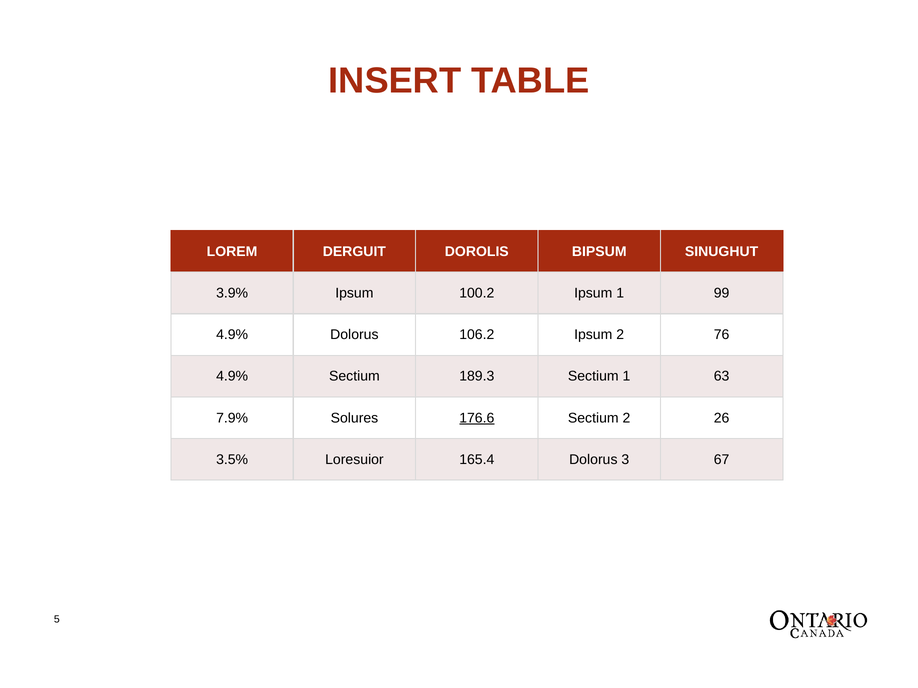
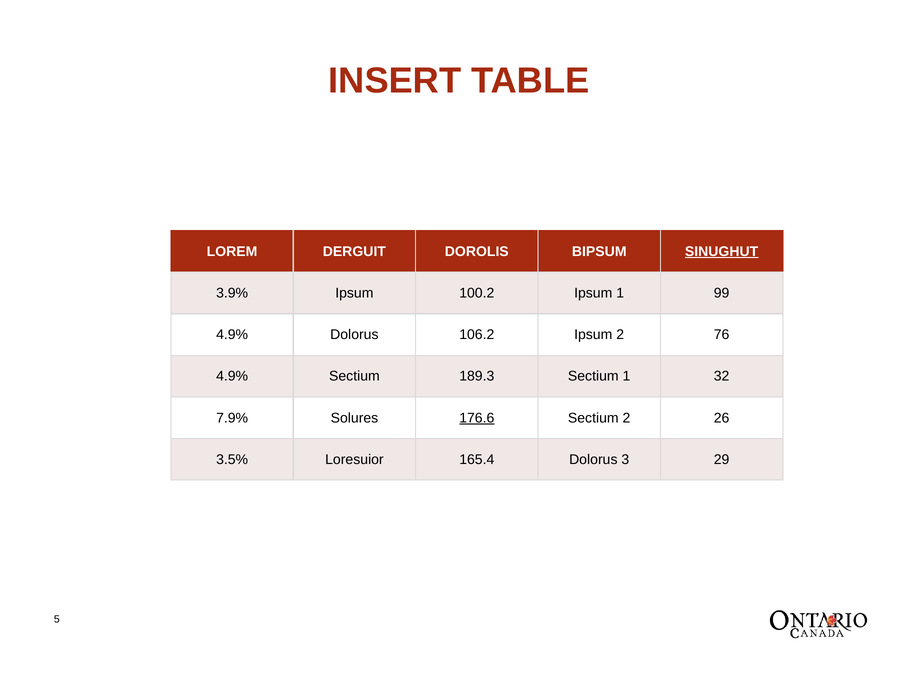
SINUGHUT underline: none -> present (722, 252)
63: 63 -> 32 (722, 377)
67: 67 -> 29 (722, 460)
